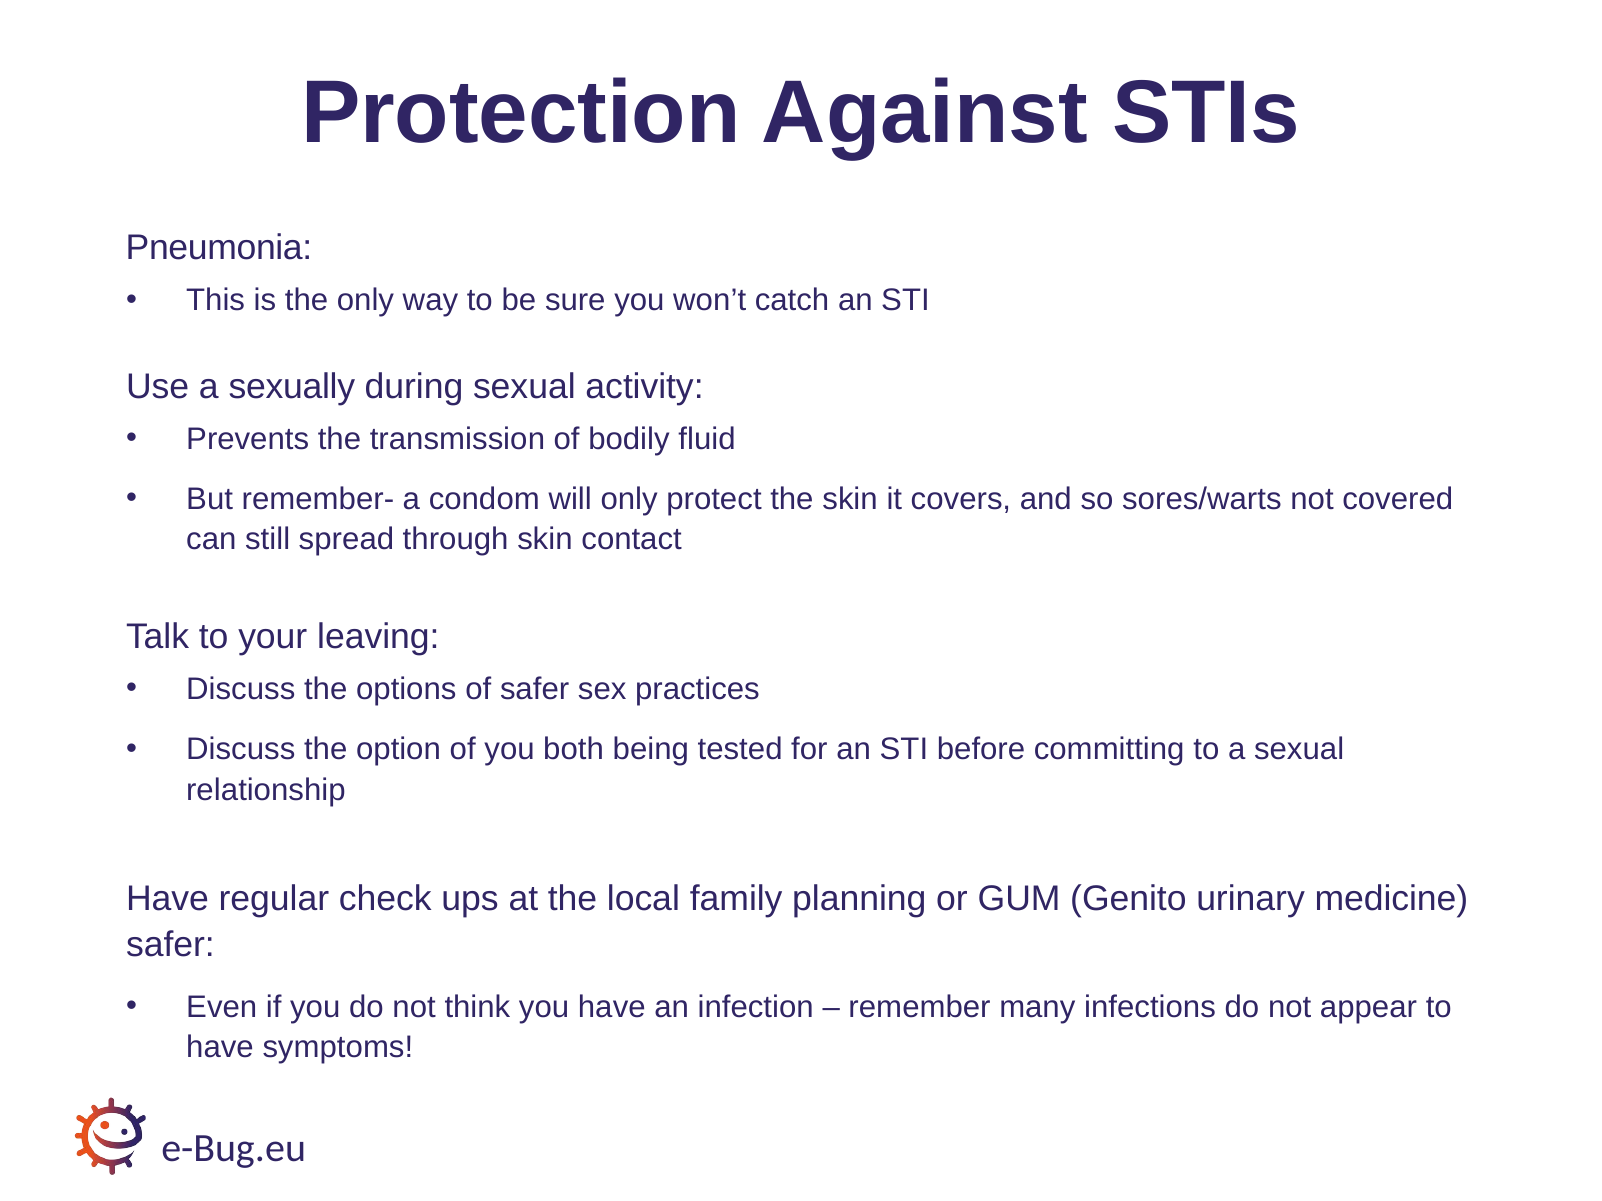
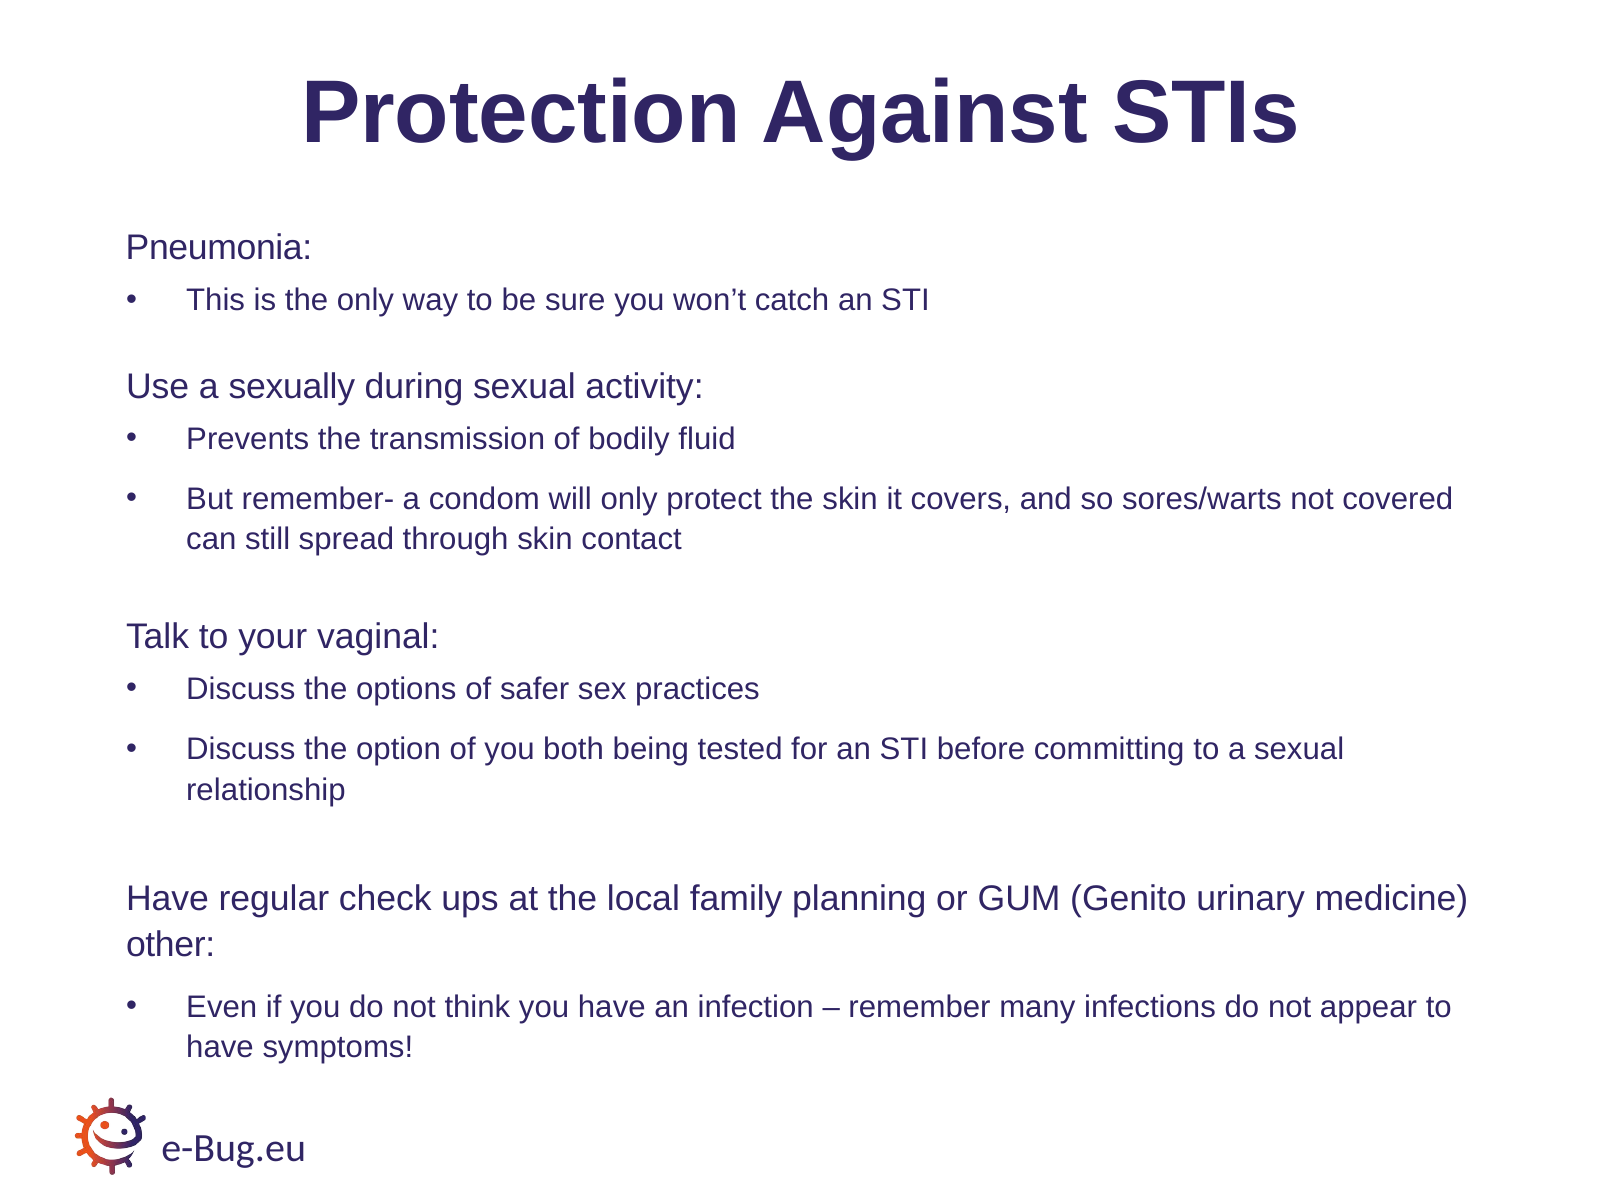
leaving: leaving -> vaginal (378, 637)
safer: safer -> other (171, 945)
